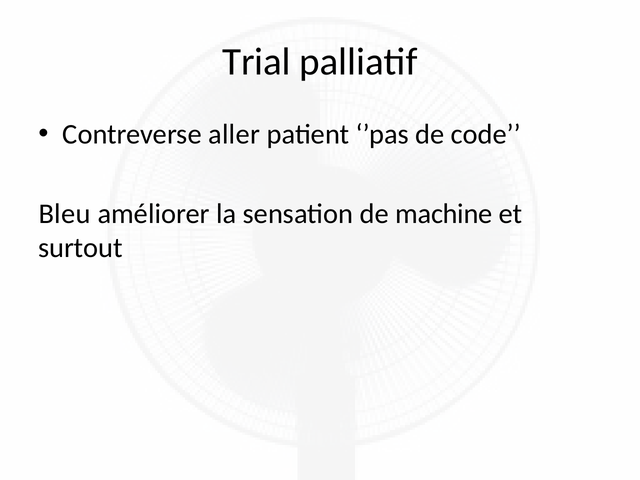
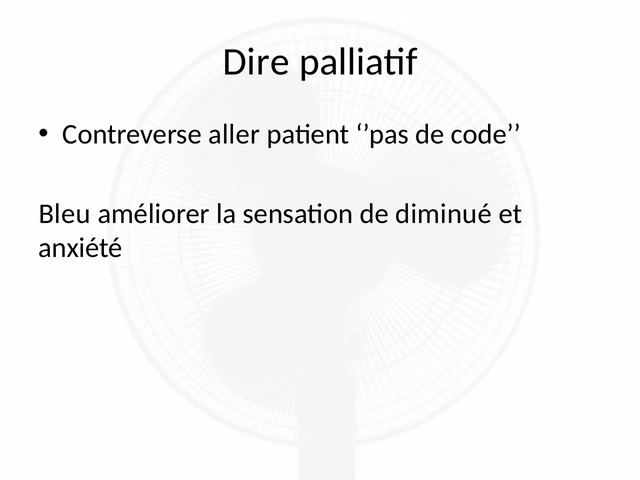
Trial: Trial -> Dire (256, 62)
machine: machine -> diminué (444, 214)
surtout: surtout -> anxiété (80, 248)
